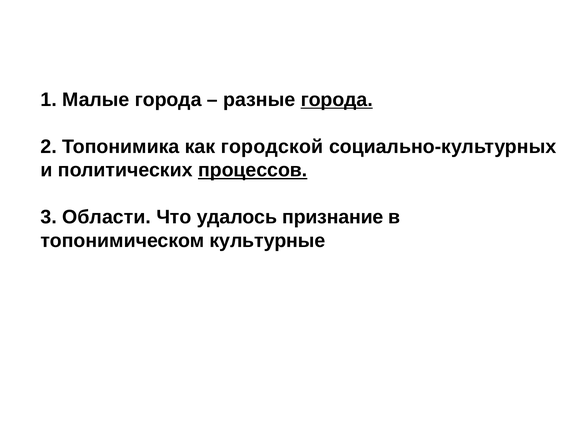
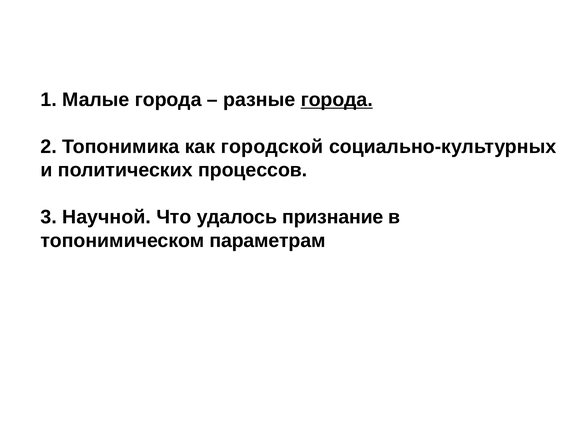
процессов underline: present -> none (253, 170)
Области: Области -> Научной (107, 217)
культурные: культурные -> параметрам (268, 240)
